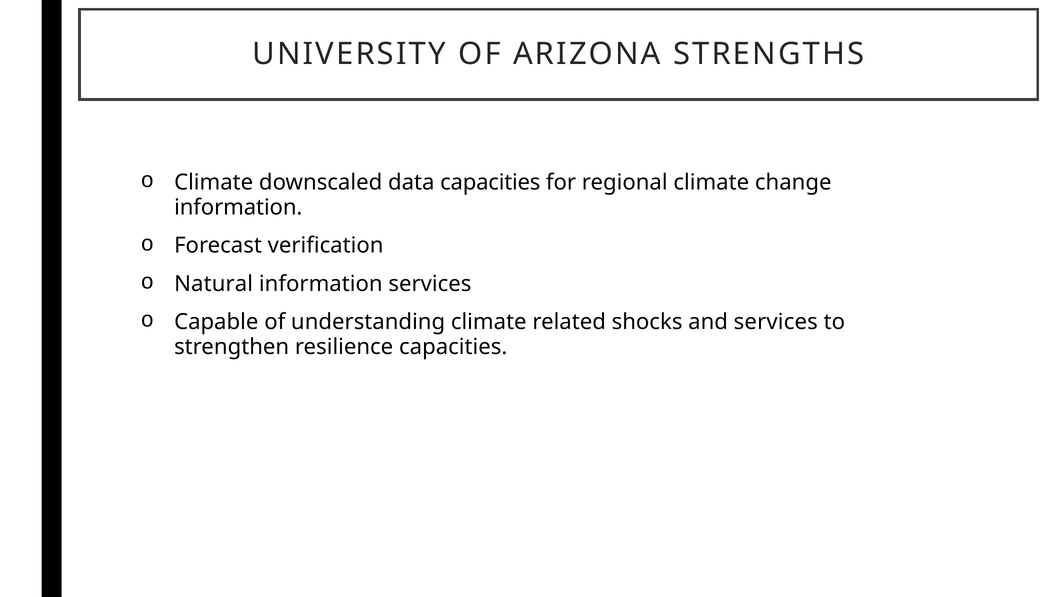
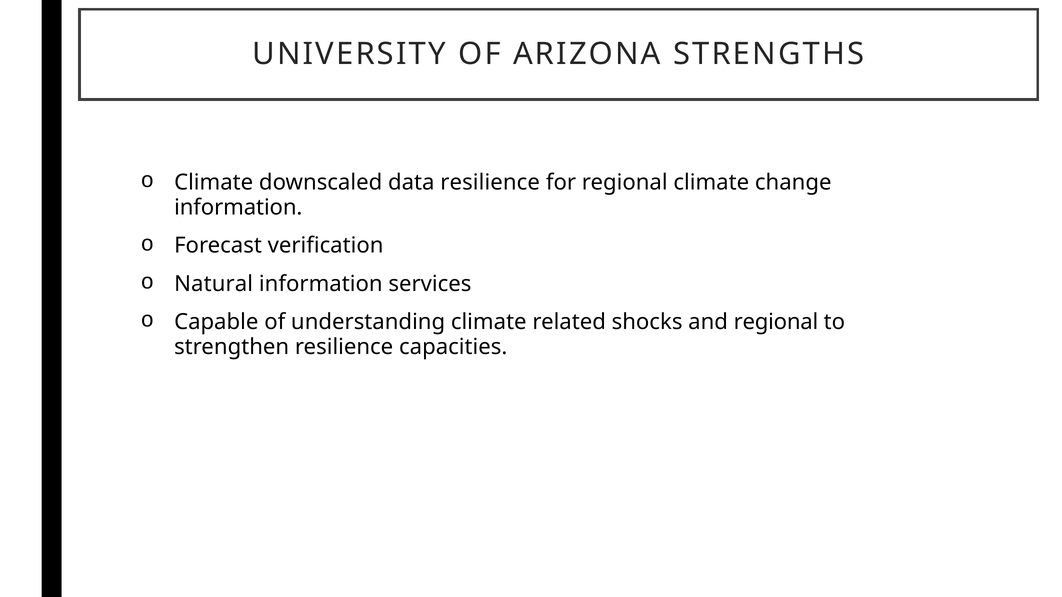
data capacities: capacities -> resilience (490, 183)
and services: services -> regional (776, 322)
